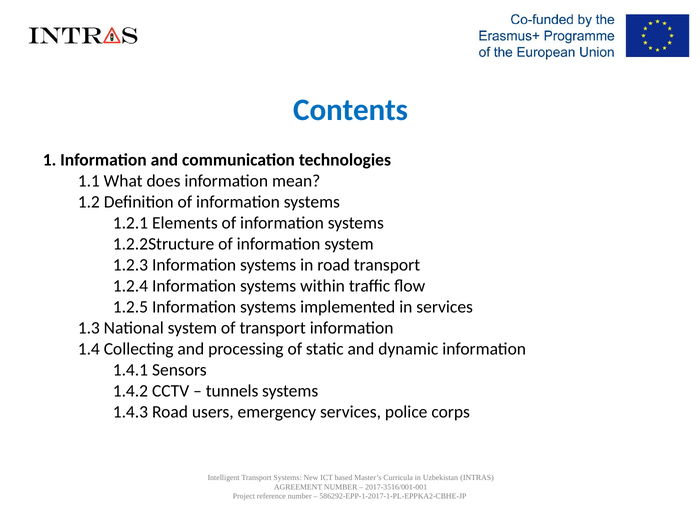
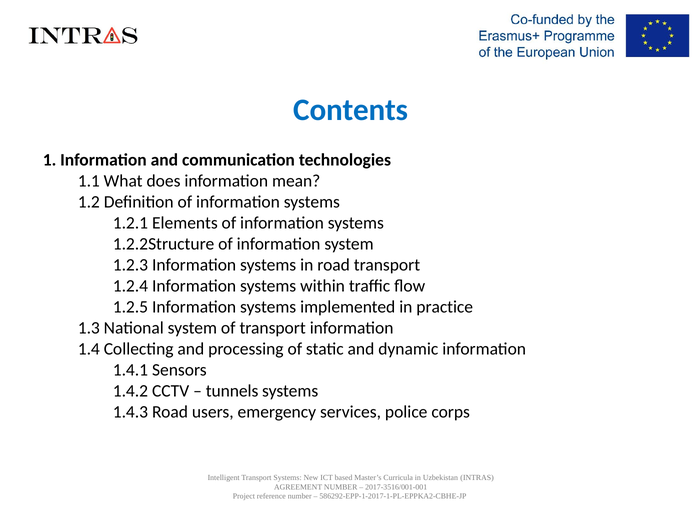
in services: services -> practice (445, 307)
